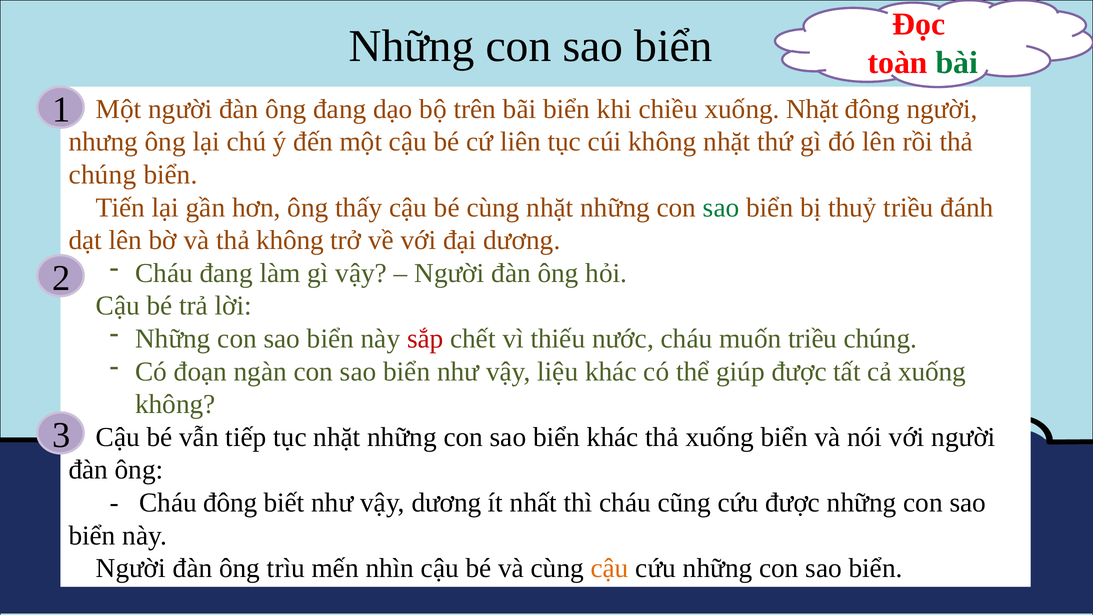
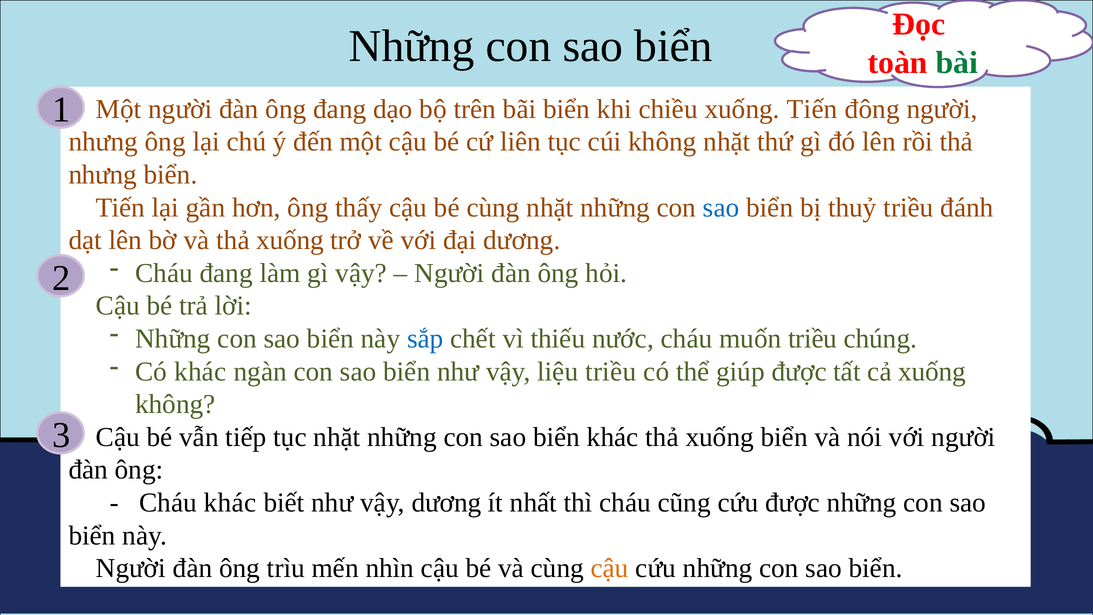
xuống Nhặt: Nhặt -> Tiến (812, 109)
chúng: chúng -> nhưng (103, 175)
sao colour: green -> blue (721, 207)
và thả không: không -> xuống (290, 240)
sắp colour: red -> blue (425, 339)
Có đoạn: đoạn -> khác (200, 371)
liệu khác: khác -> triều (611, 371)
Cháu đông: đông -> khác (230, 503)
